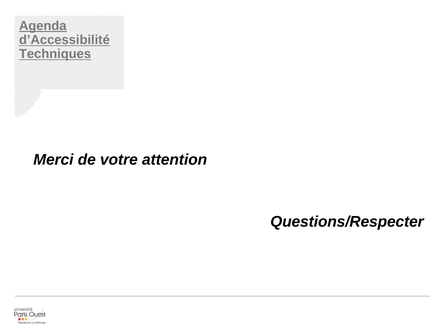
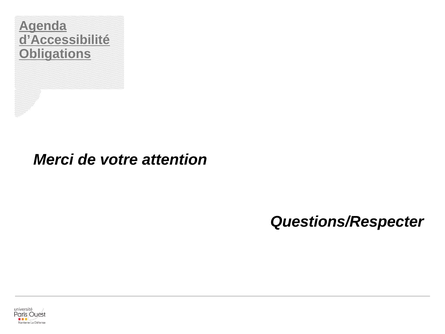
Techniques: Techniques -> Obligations (55, 54)
